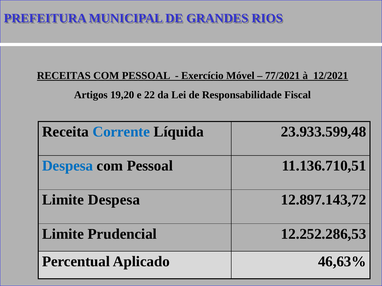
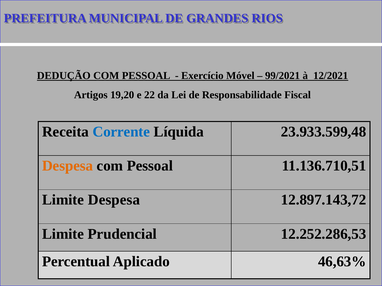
RECEITAS: RECEITAS -> DEDUÇÃO (64, 76)
77/2021: 77/2021 -> 99/2021 (283, 76)
Despesa colour: blue -> orange (68, 166)
